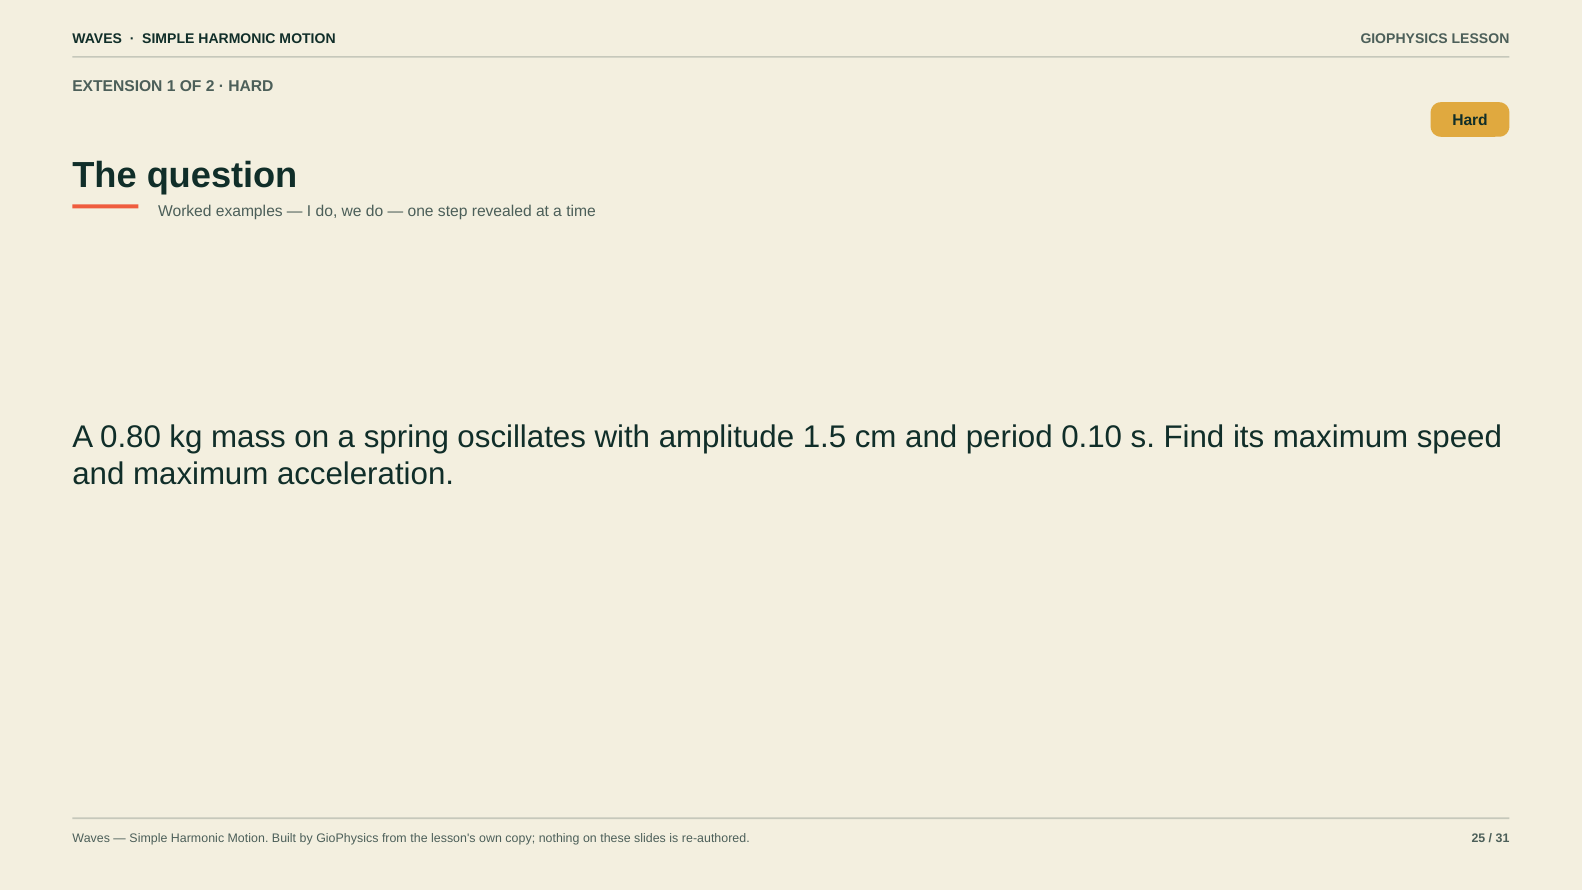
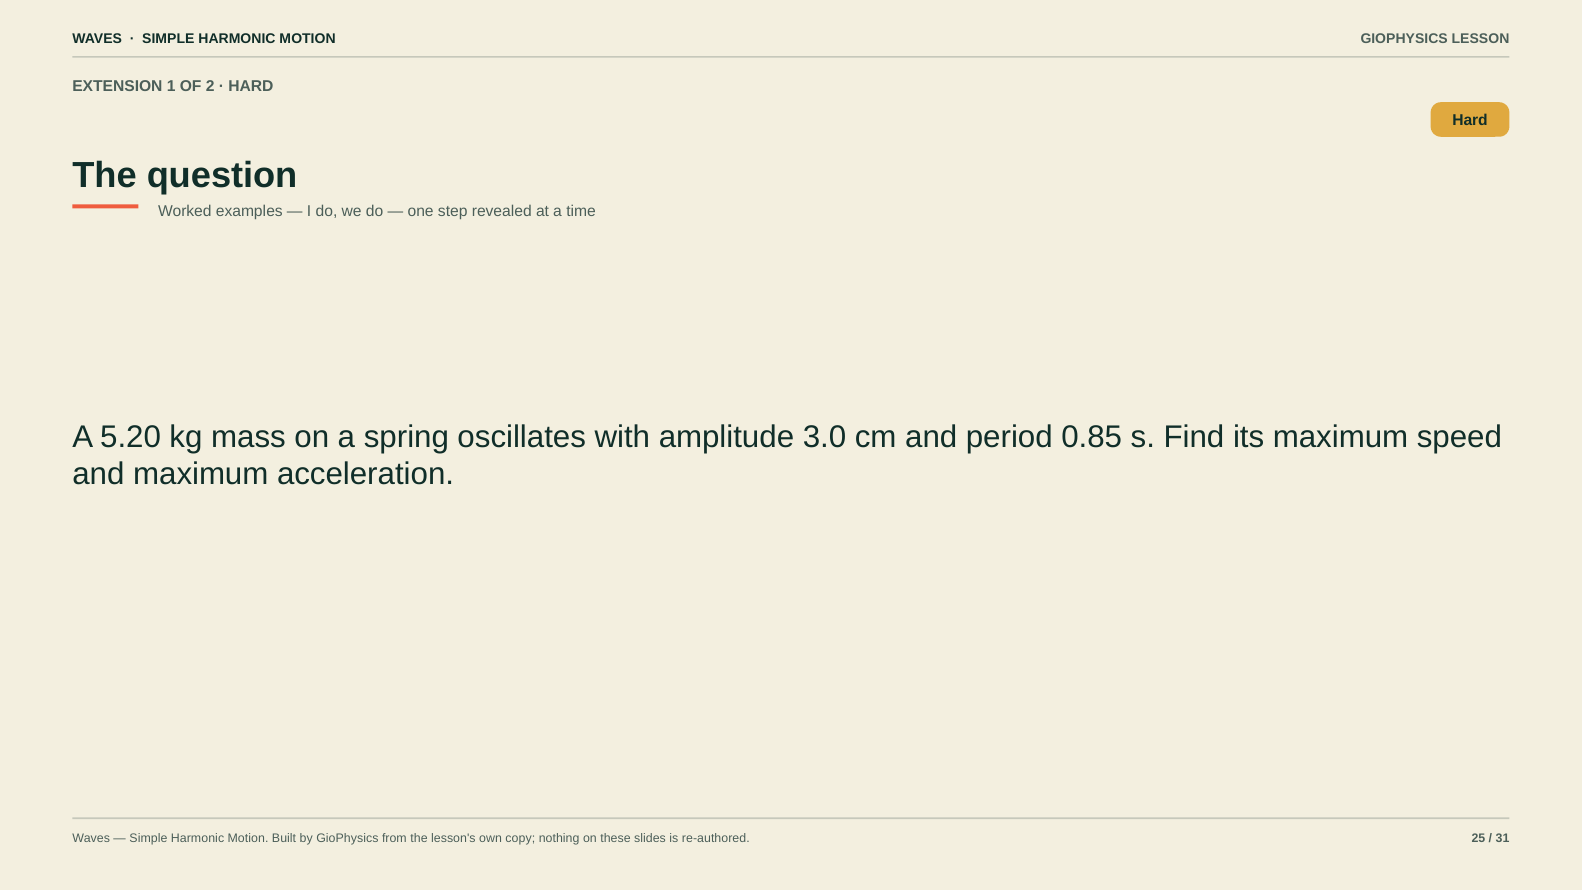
0.80: 0.80 -> 5.20 (131, 437)
1.5: 1.5 -> 3.0 (825, 437)
0.10: 0.10 -> 0.85 (1092, 437)
